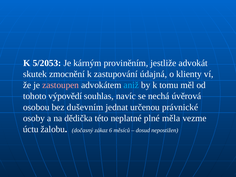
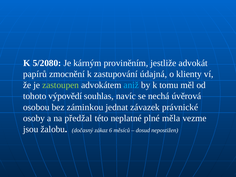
5/2053: 5/2053 -> 5/2080 (47, 63)
skutek: skutek -> papírů (35, 74)
zastoupen colour: pink -> light green (61, 85)
duševním: duševním -> záminkou (85, 107)
určenou: určenou -> závazek (145, 107)
dědička: dědička -> předžal (78, 118)
úctu: úctu -> jsou (31, 129)
